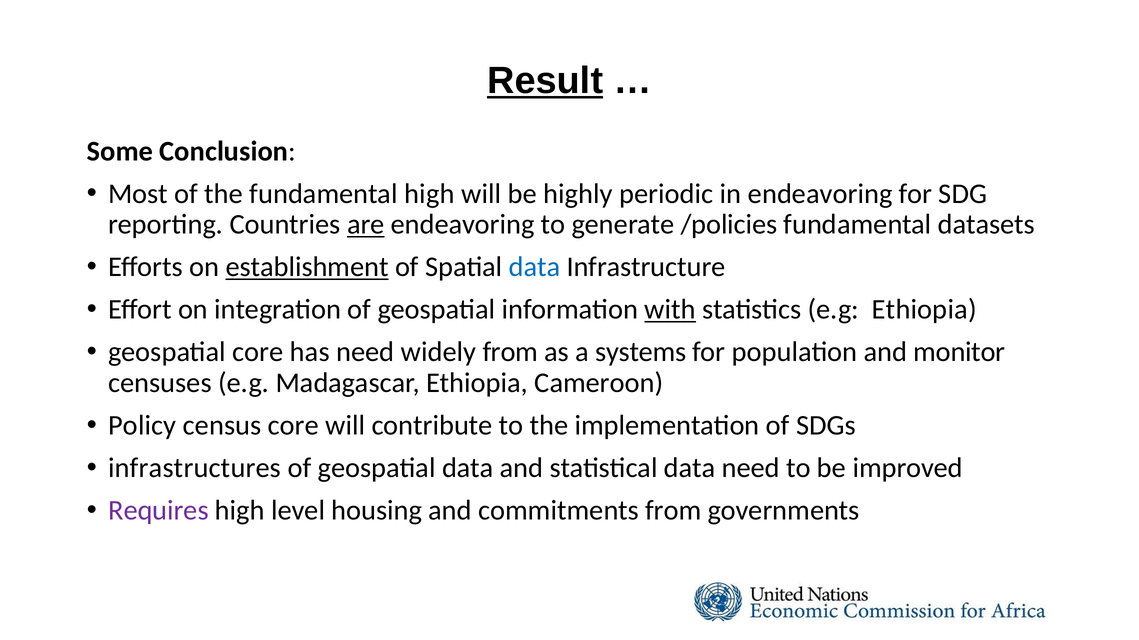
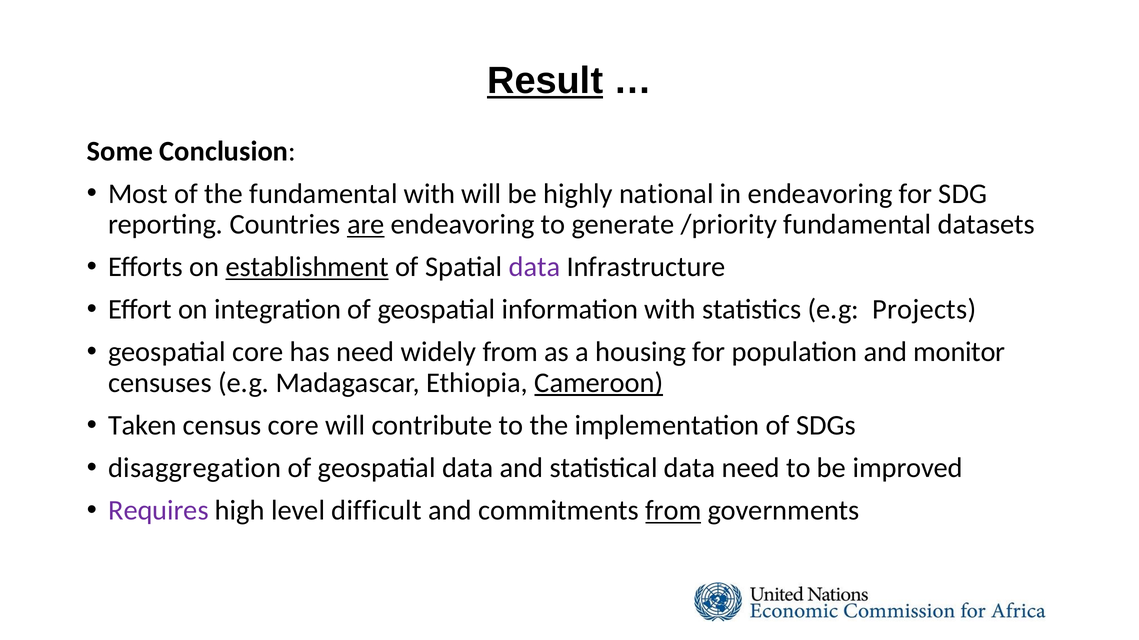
fundamental high: high -> with (430, 194)
periodic: periodic -> national (666, 194)
/policies: /policies -> /priority (729, 225)
data colour: blue -> purple (535, 267)
with underline: present -> none (670, 310)
e.g Ethiopia: Ethiopia -> Projects (924, 310)
systems: systems -> housing (641, 352)
Cameroon underline: none -> present (599, 383)
Policy: Policy -> Taken (142, 426)
infrastructures: infrastructures -> disaggregation (195, 468)
housing: housing -> difficult (377, 511)
from underline: none -> present (673, 511)
